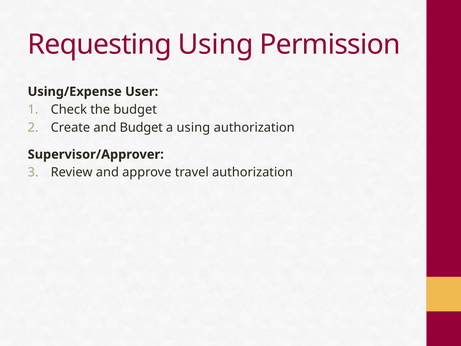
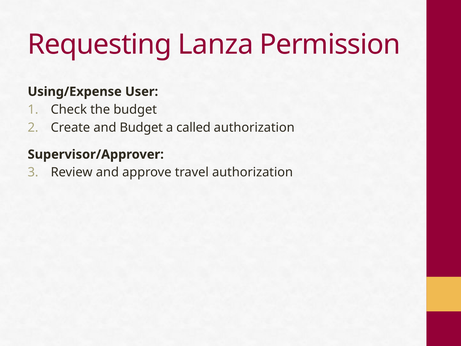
Requesting Using: Using -> Lanza (216, 45)
a using: using -> called (194, 127)
